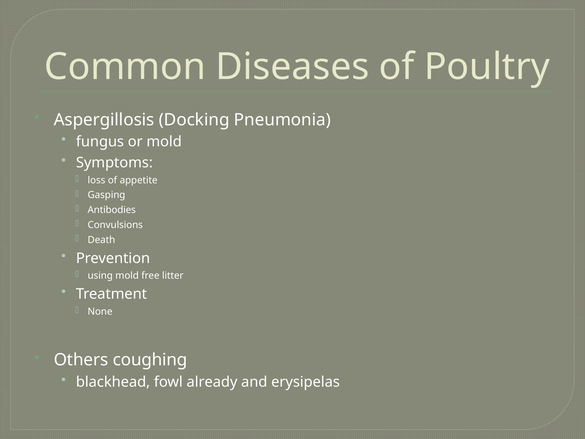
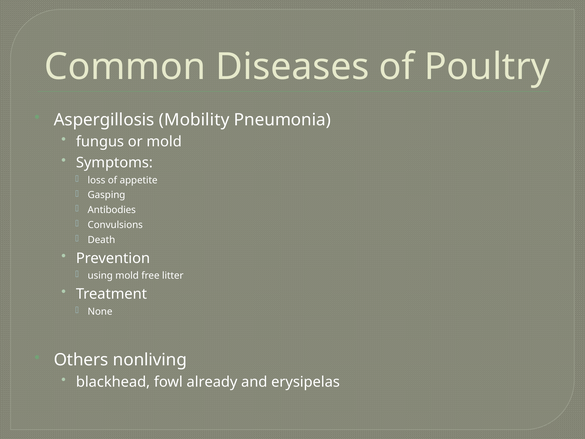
Docking: Docking -> Mobility (194, 120)
coughing: coughing -> nonliving (150, 360)
